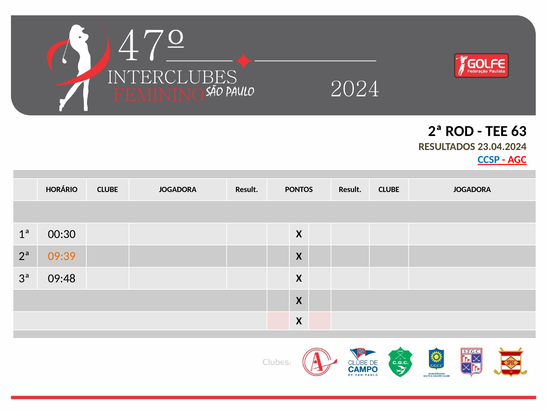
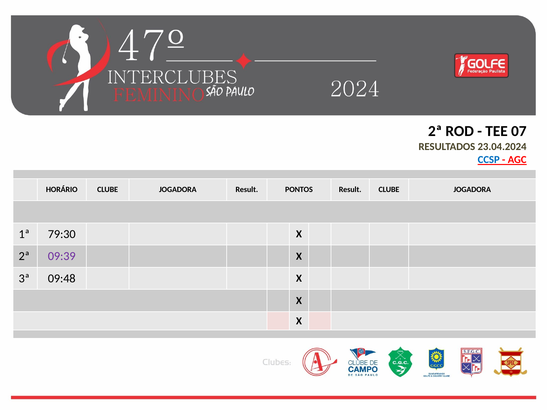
63: 63 -> 07 (519, 131)
00:30: 00:30 -> 79:30 (62, 234)
09:39 colour: orange -> purple (62, 256)
